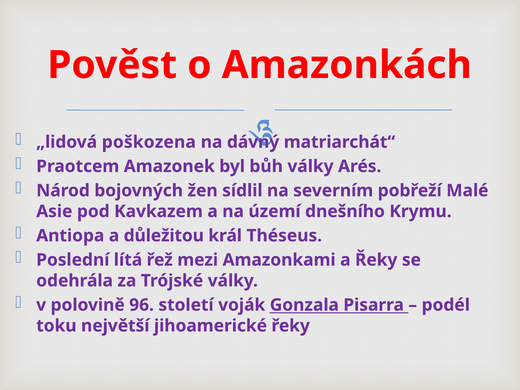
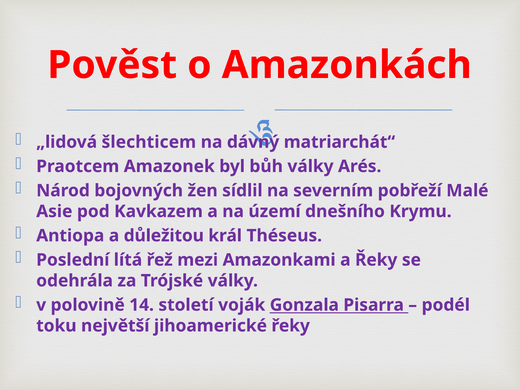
poškozena: poškozena -> šlechticem (149, 142)
96: 96 -> 14 (142, 305)
